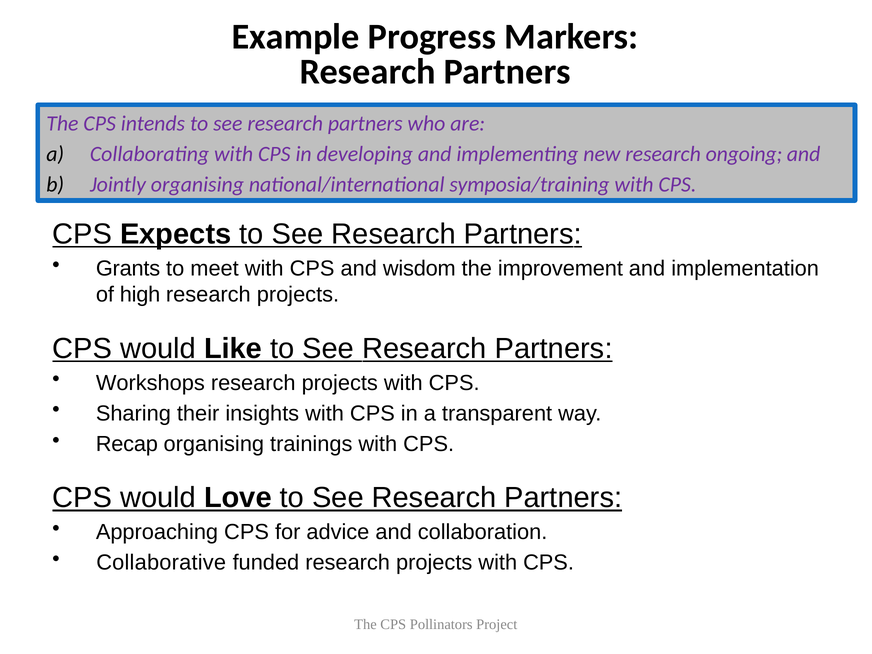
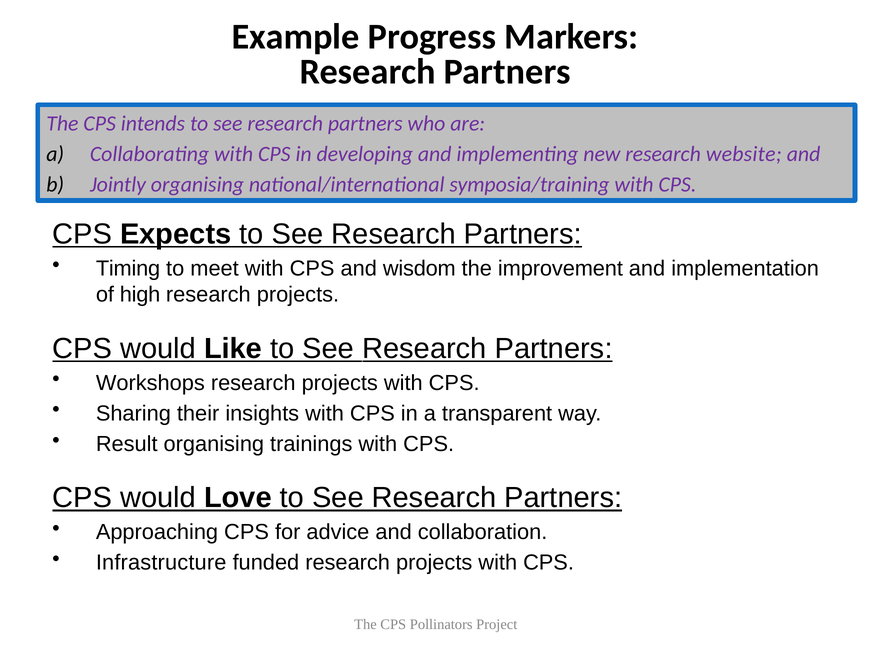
ongoing: ongoing -> website (744, 154)
Grants: Grants -> Timing (128, 268)
Recap: Recap -> Result (127, 444)
Collaborative: Collaborative -> Infrastructure (161, 563)
